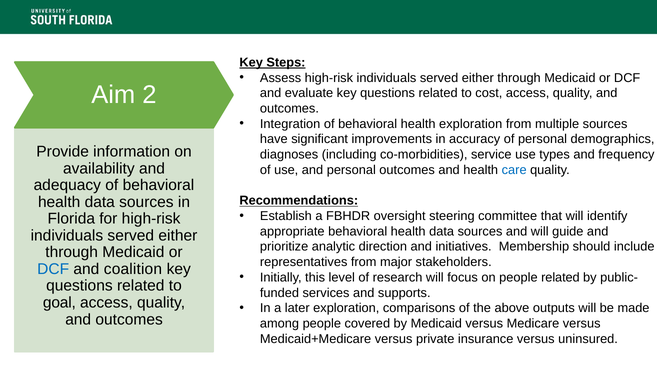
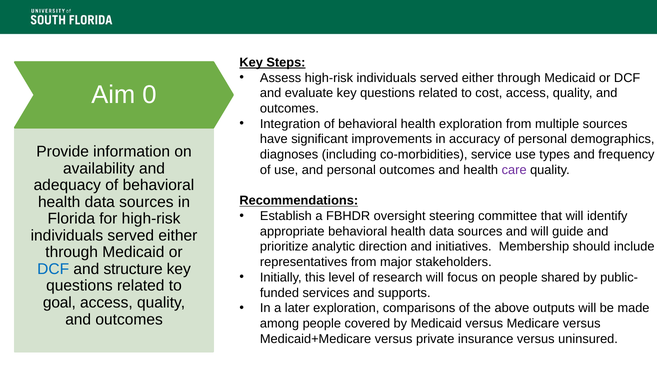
2: 2 -> 0 (149, 95)
care colour: blue -> purple (514, 170)
coalition: coalition -> structure (133, 269)
people related: related -> shared (560, 277)
